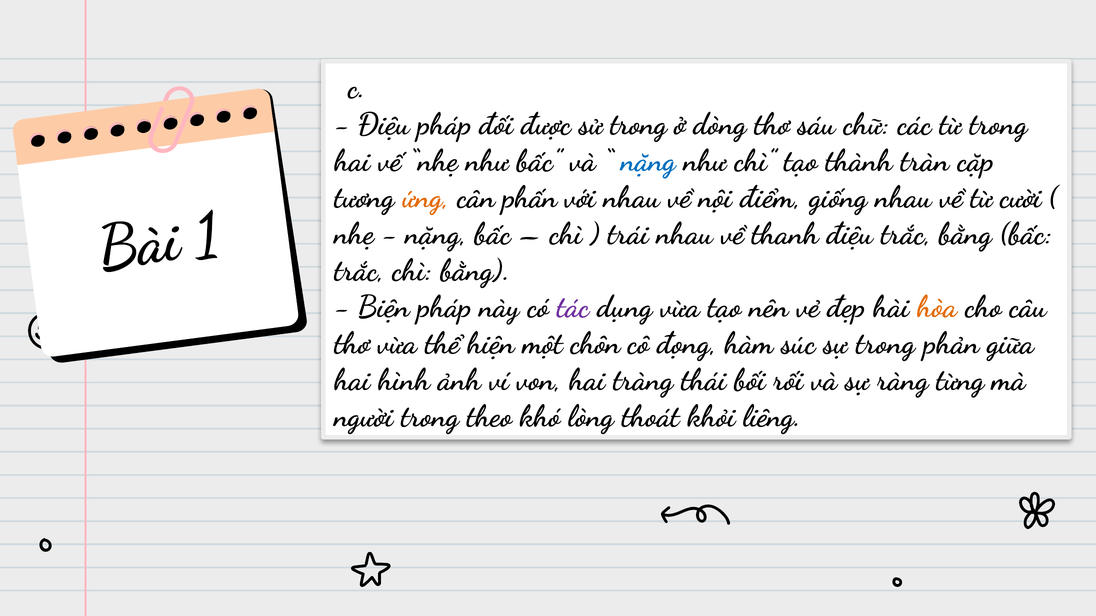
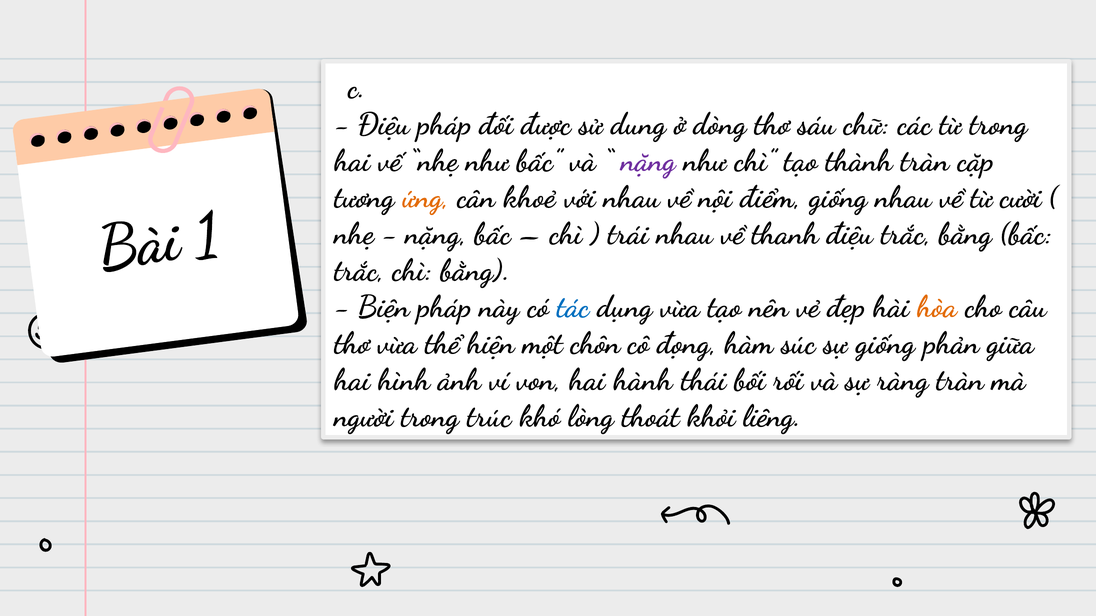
sử trong: trong -> dung (638, 124)
nặng colour: blue -> purple (648, 160)
phấn: phấn -> khoẻ (529, 197)
tác colour: purple -> blue (573, 306)
sự trong: trong -> giống (885, 343)
tràng: tràng -> hành (643, 379)
ràng từng: từng -> tràn (960, 379)
theo: theo -> trúc (489, 416)
